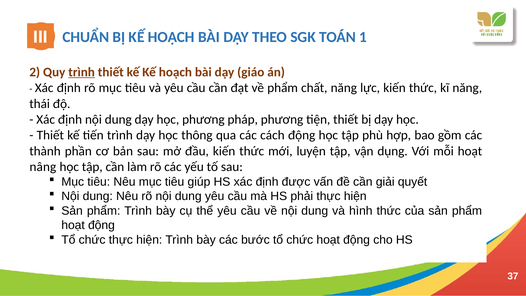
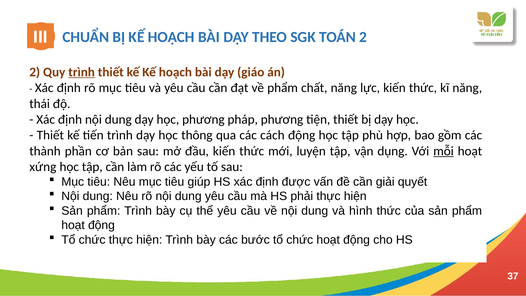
TOÁN 1: 1 -> 2 (363, 37)
mỗi underline: none -> present (443, 151)
nâng: nâng -> xứng (43, 167)
